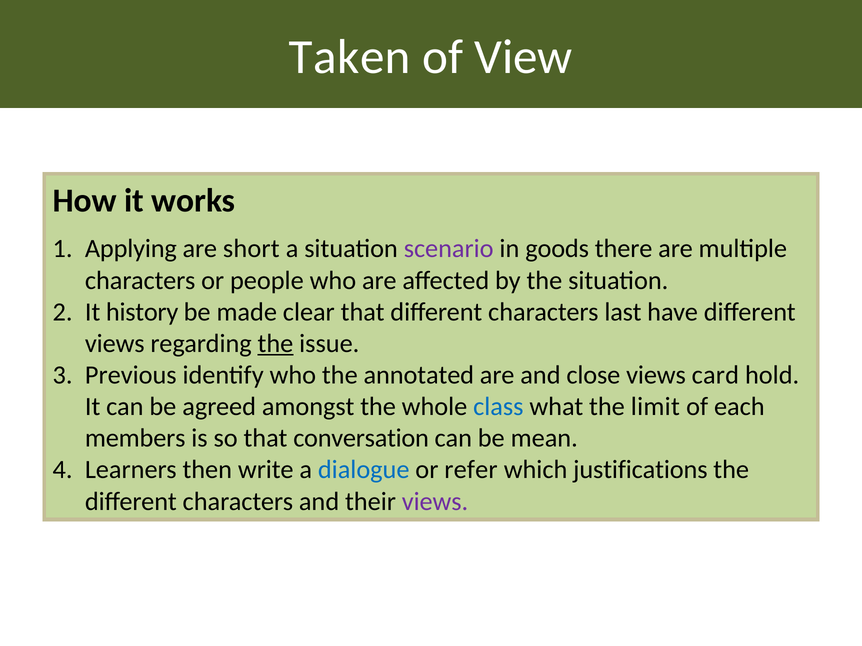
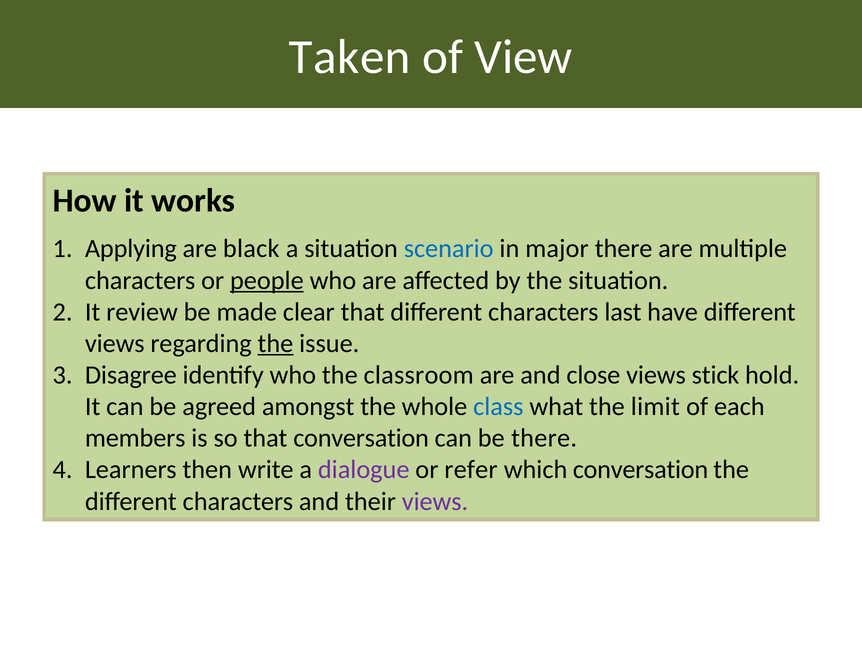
short: short -> black (251, 249)
scenario colour: purple -> blue (449, 249)
goods: goods -> major (557, 249)
people underline: none -> present (267, 281)
history: history -> review (142, 312)
Previous: Previous -> Disagree (131, 375)
annotated: annotated -> classroom (419, 375)
card: card -> stick (716, 375)
be mean: mean -> there (544, 439)
dialogue colour: blue -> purple (364, 470)
which justifications: justifications -> conversation (641, 470)
